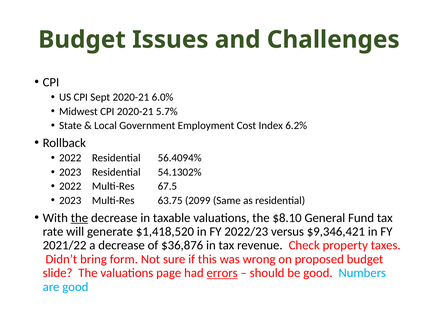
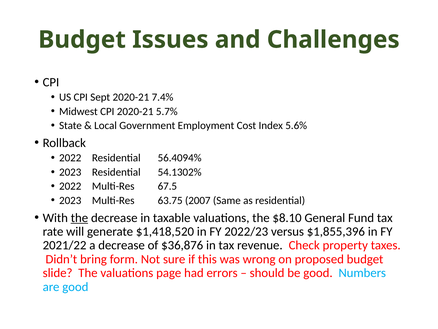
6.0%: 6.0% -> 7.4% (163, 97)
6.2%: 6.2% -> 5.6% (296, 125)
2099: 2099 -> 2007 (198, 200)
$9,346,421: $9,346,421 -> $1,855,396 (336, 231)
errors underline: present -> none (222, 273)
